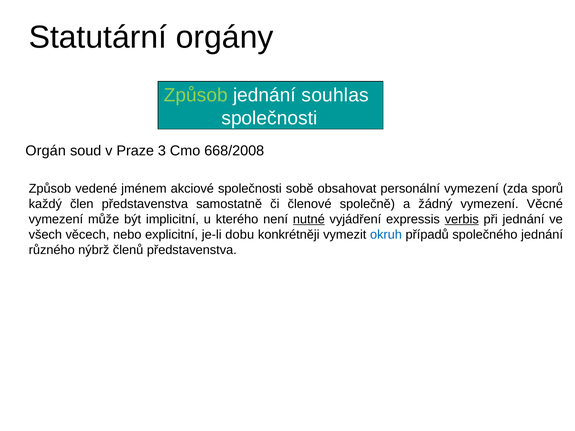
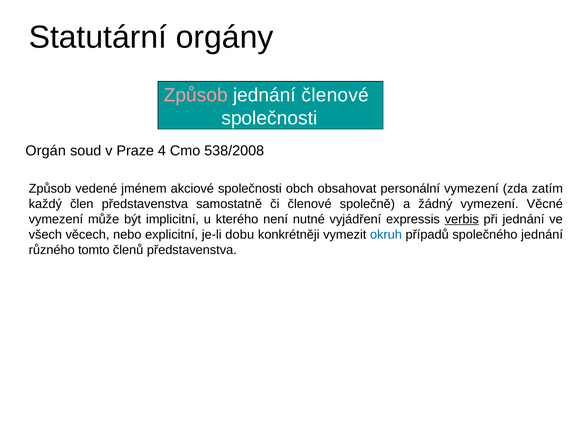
Způsob colour: light green -> pink (196, 95)
jednání souhlas: souhlas -> členové (335, 95)
3: 3 -> 4 (162, 151)
668/2008: 668/2008 -> 538/2008 (234, 151)
sobě: sobě -> obch (300, 189)
sporů: sporů -> zatím (547, 189)
nutné underline: present -> none (309, 219)
nýbrž: nýbrž -> tomto (94, 250)
